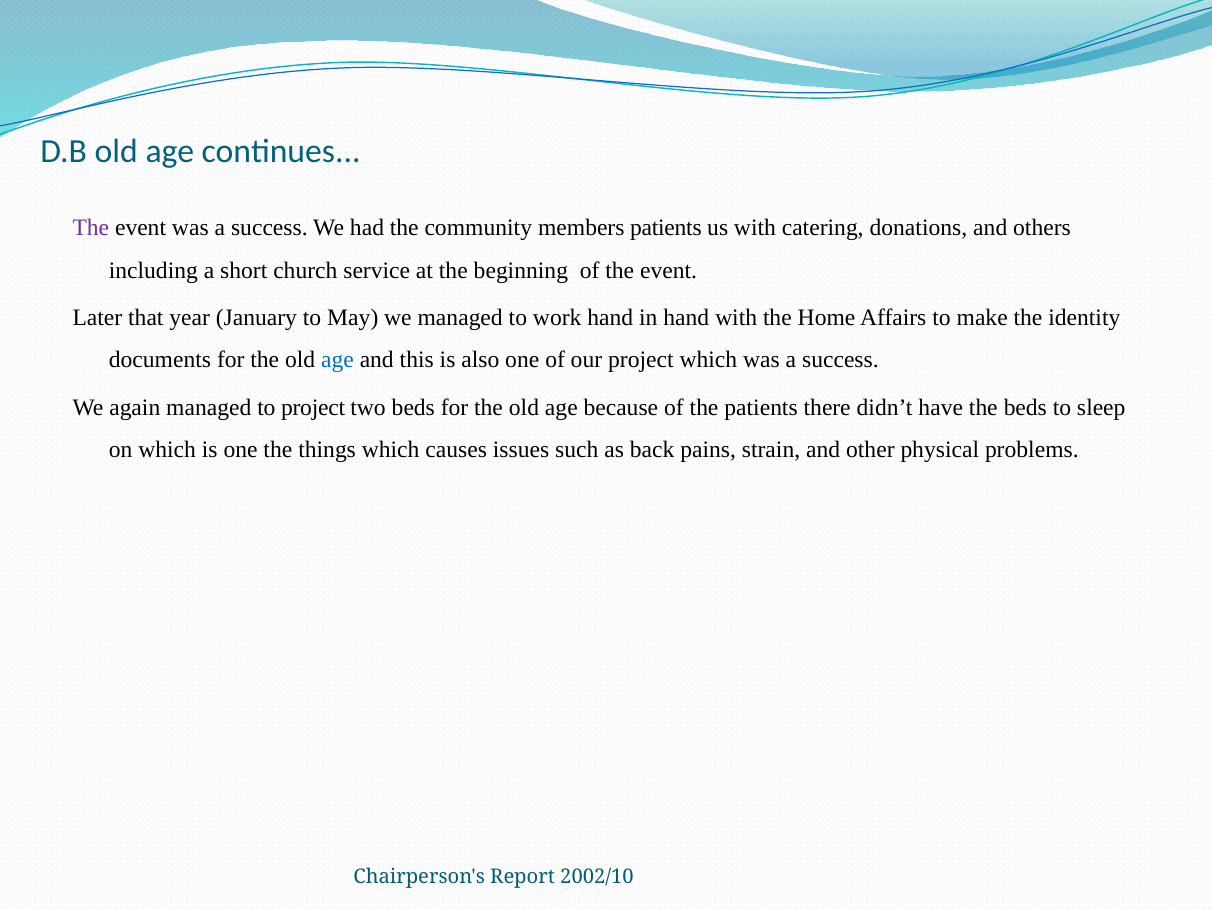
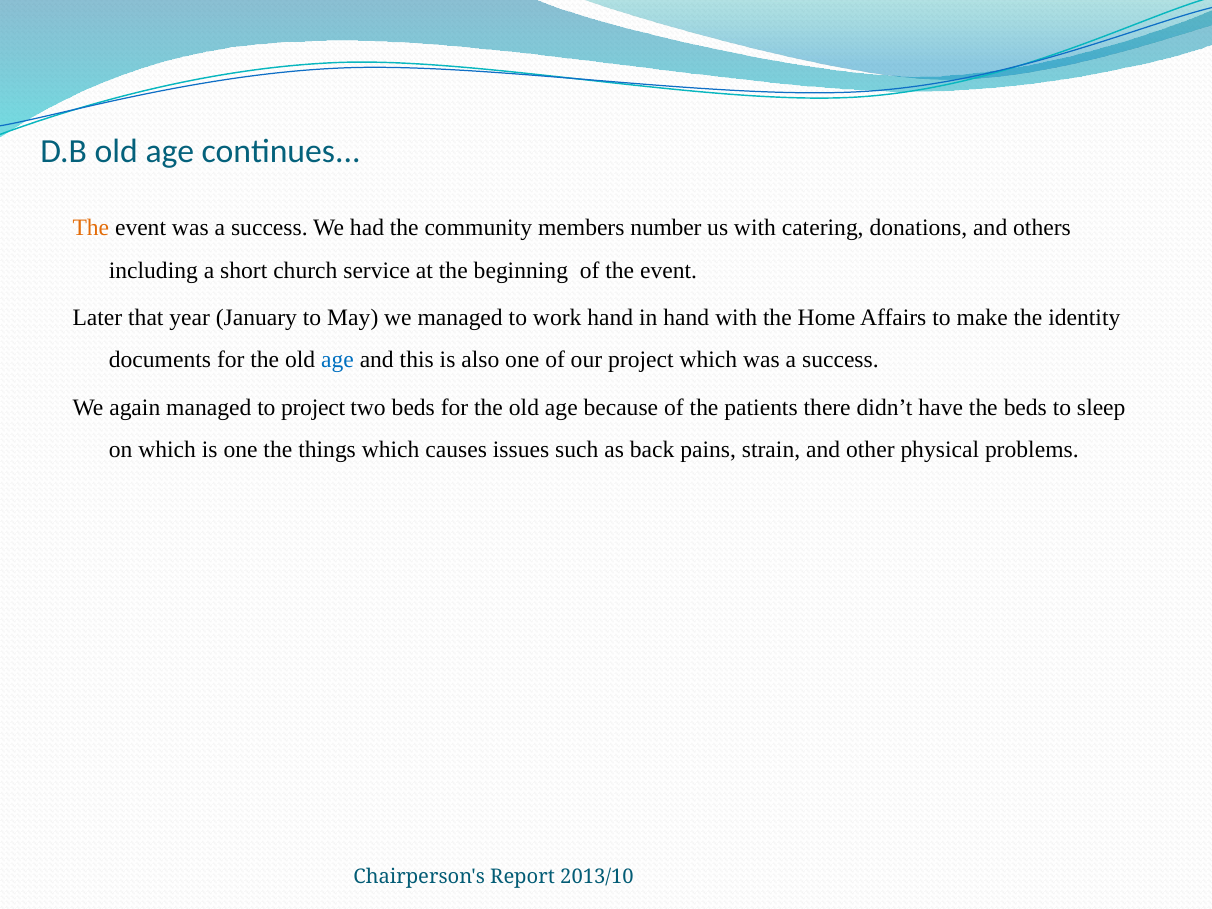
The colour: purple -> orange (91, 228)
members patients: patients -> number (666, 228)
2002/10: 2002/10 -> 2013/10 (597, 877)
